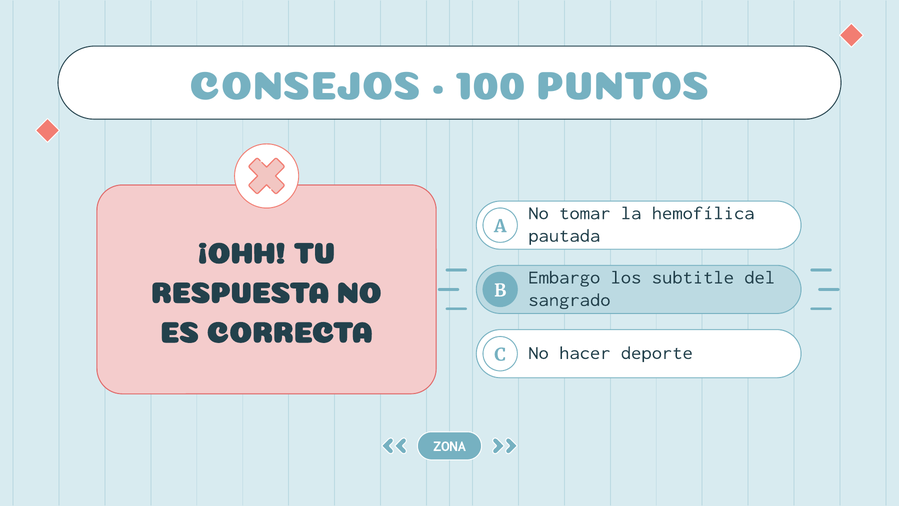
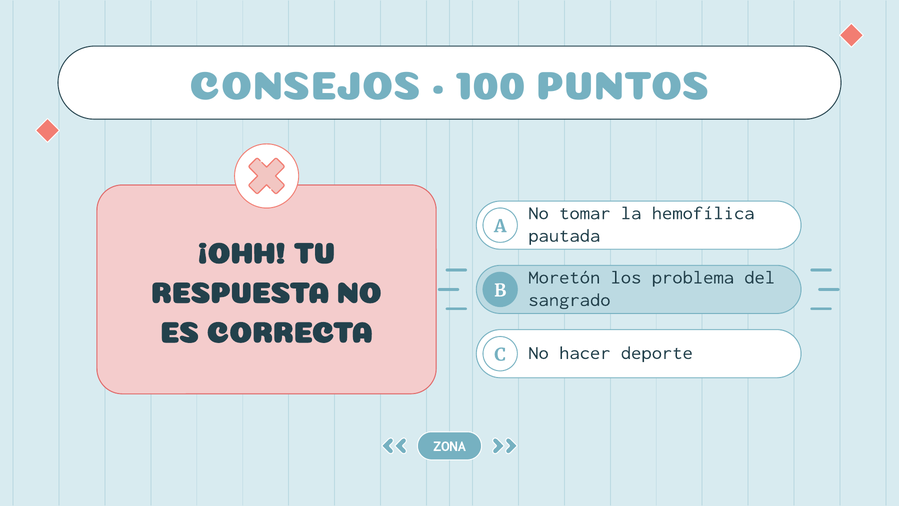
Embargo: Embargo -> Moretón (564, 277)
subtitle: subtitle -> problema (693, 277)
